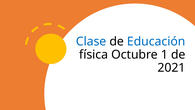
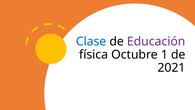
Educación colour: blue -> purple (156, 41)
